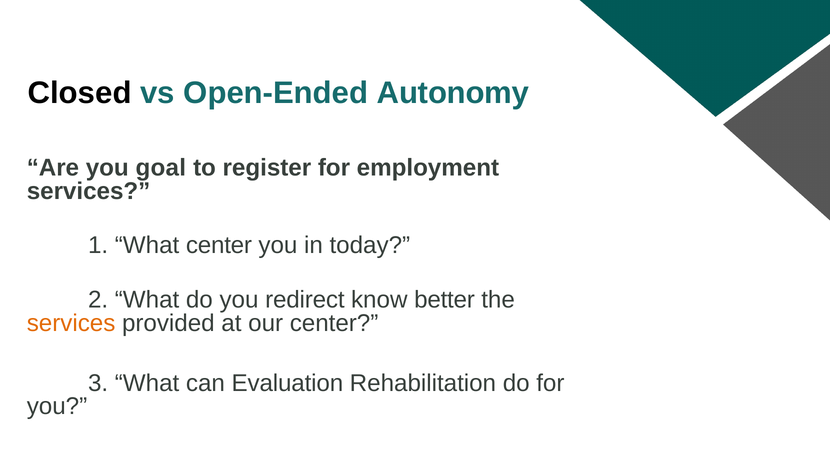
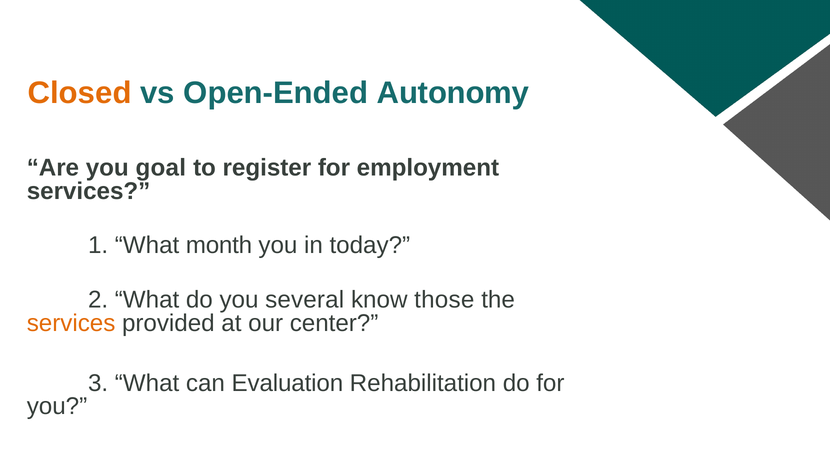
Closed colour: black -> orange (80, 93)
What center: center -> month (219, 245)
redirect: redirect -> several (305, 300)
better: better -> those (444, 300)
